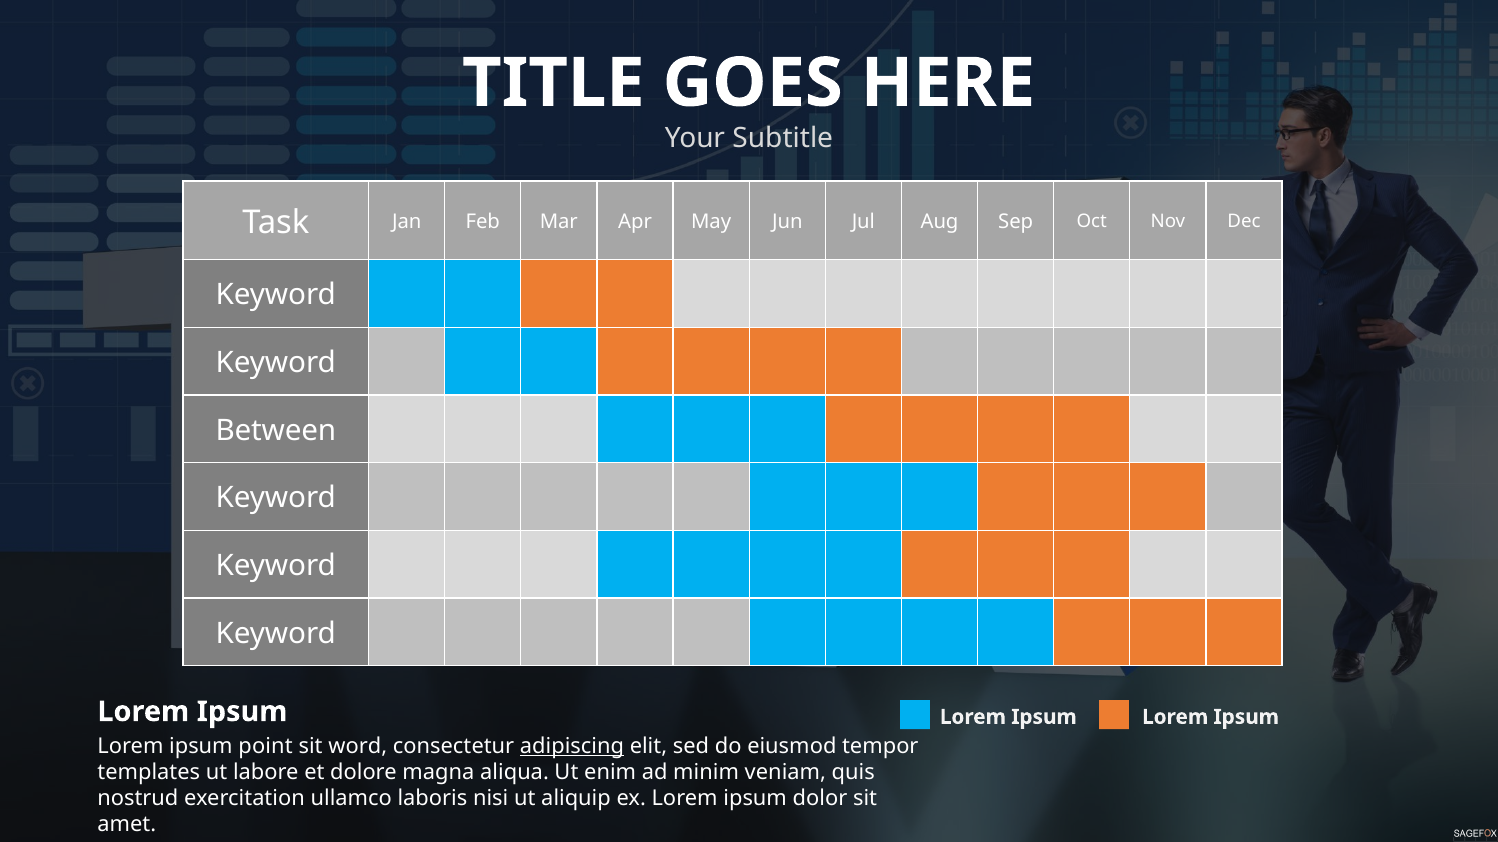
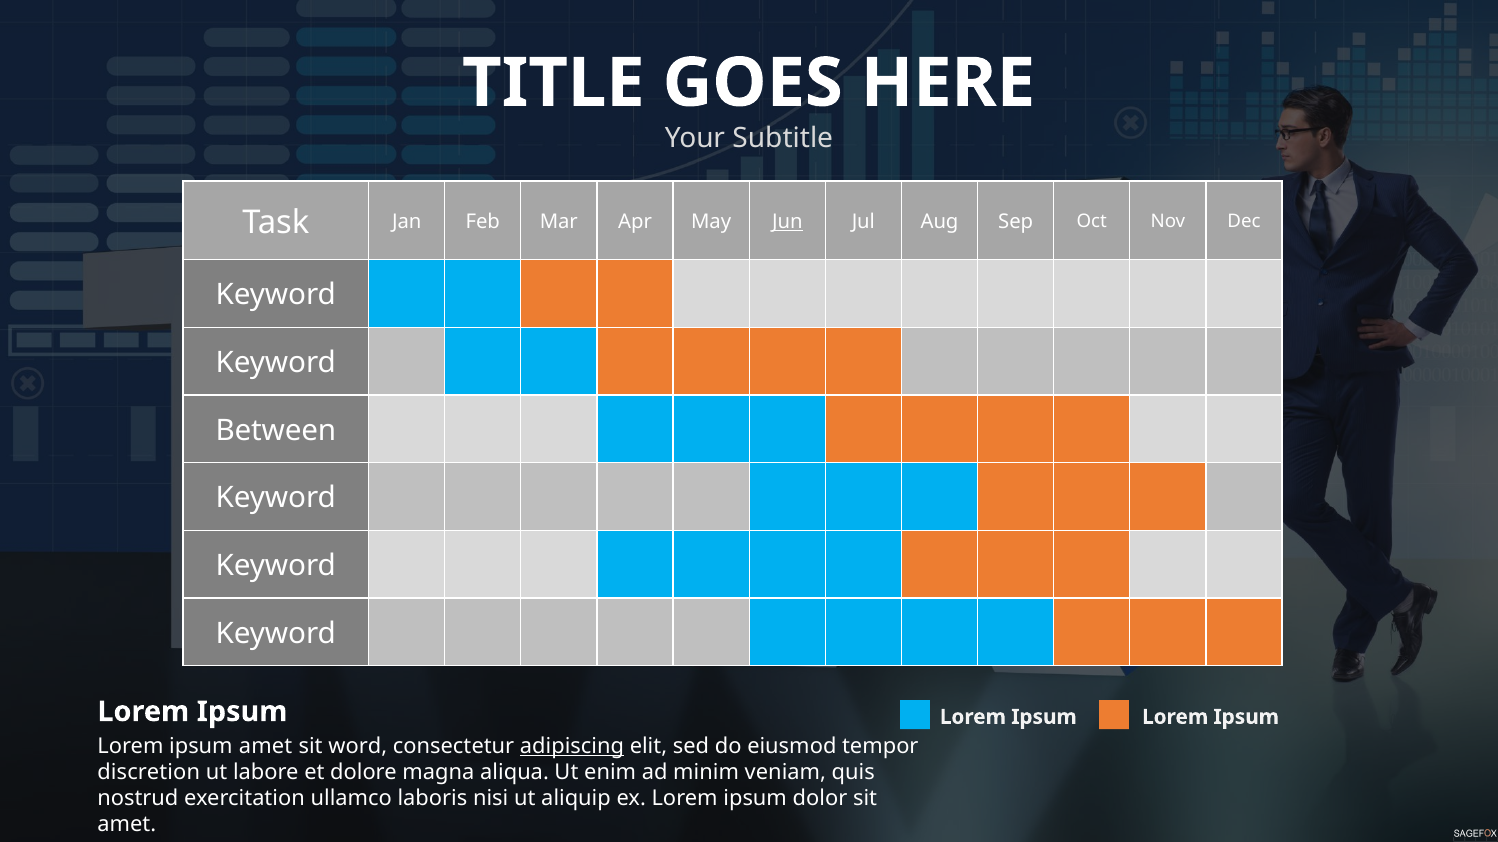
Jun underline: none -> present (787, 222)
ipsum point: point -> amet (266, 746)
templates: templates -> discretion (149, 773)
